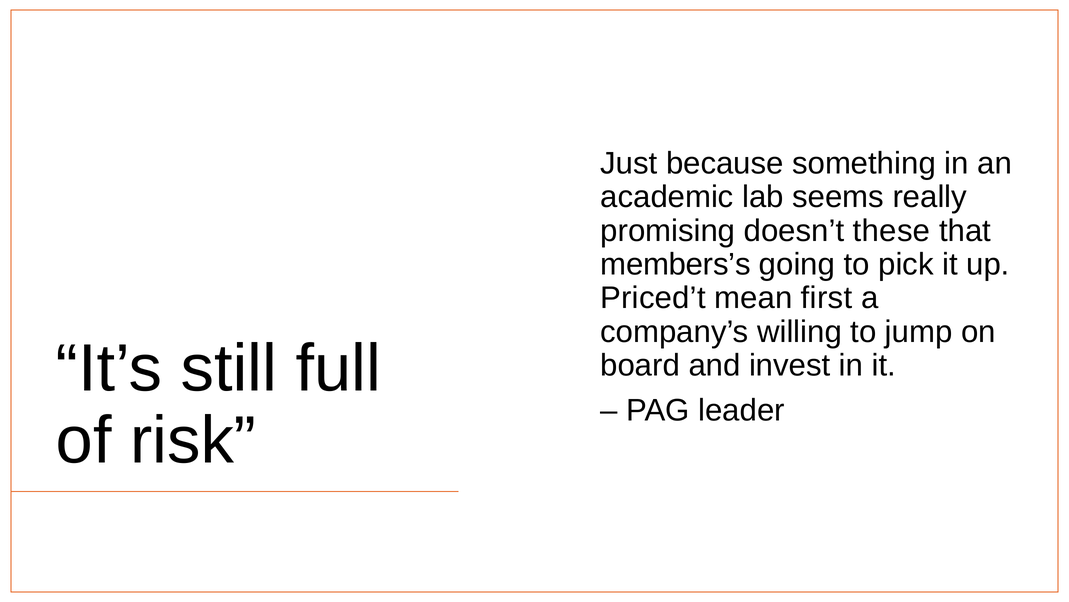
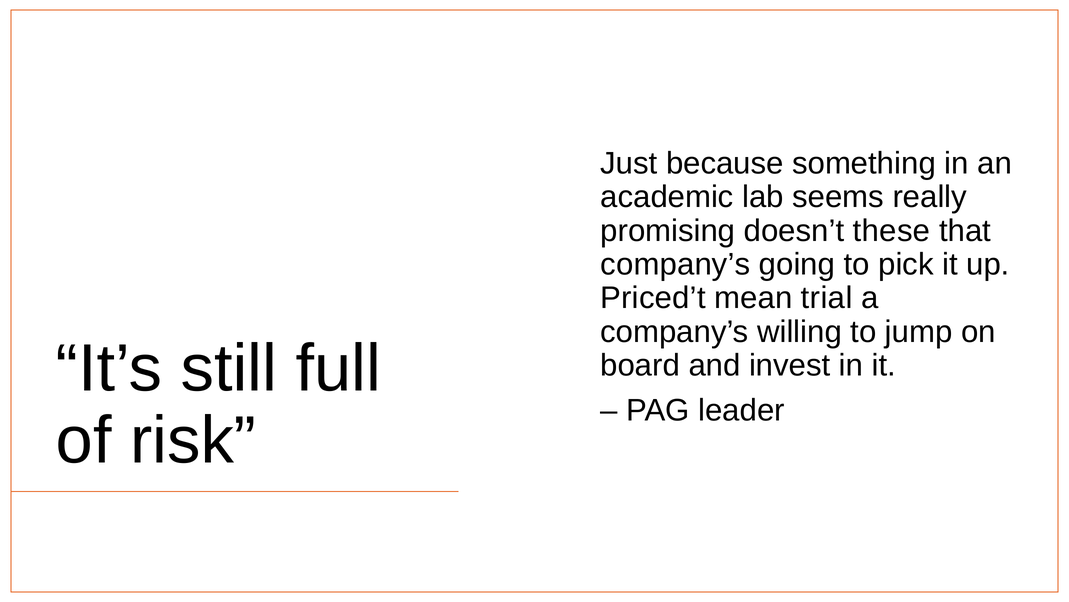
members’s: members’s -> company’s (675, 264)
first: first -> trial (827, 298)
